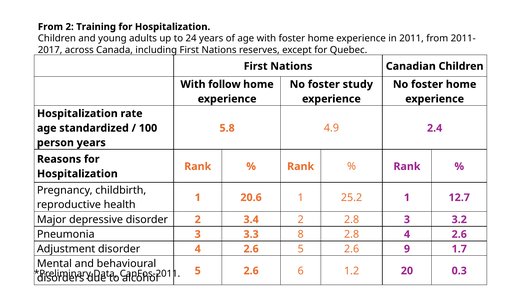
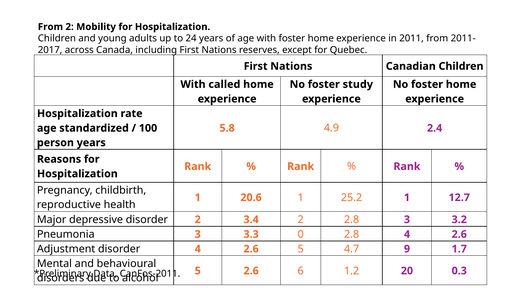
Training: Training -> Mobility (96, 27)
follow: follow -> called (224, 85)
8: 8 -> 0 (301, 235)
2.6 5 2.6: 2.6 -> 4.7 (352, 249)
